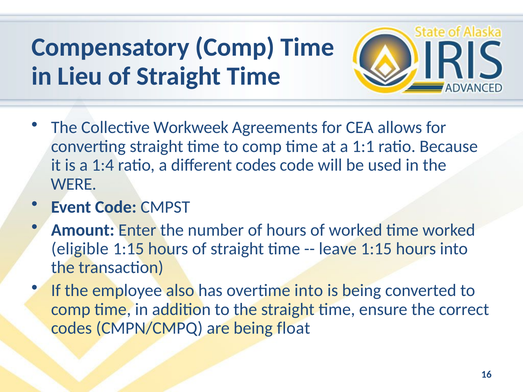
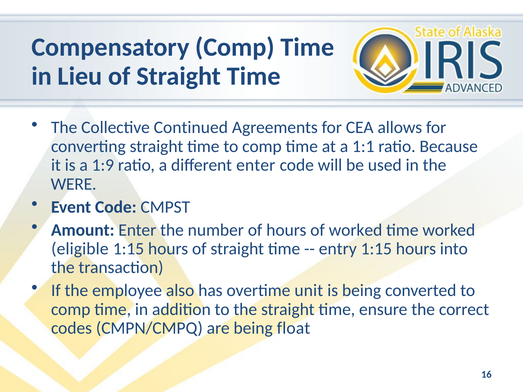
Workweek: Workweek -> Continued (191, 128)
1:4: 1:4 -> 1:9 (103, 165)
different codes: codes -> enter (256, 165)
leave: leave -> entry (338, 249)
overtime into: into -> unit (309, 291)
